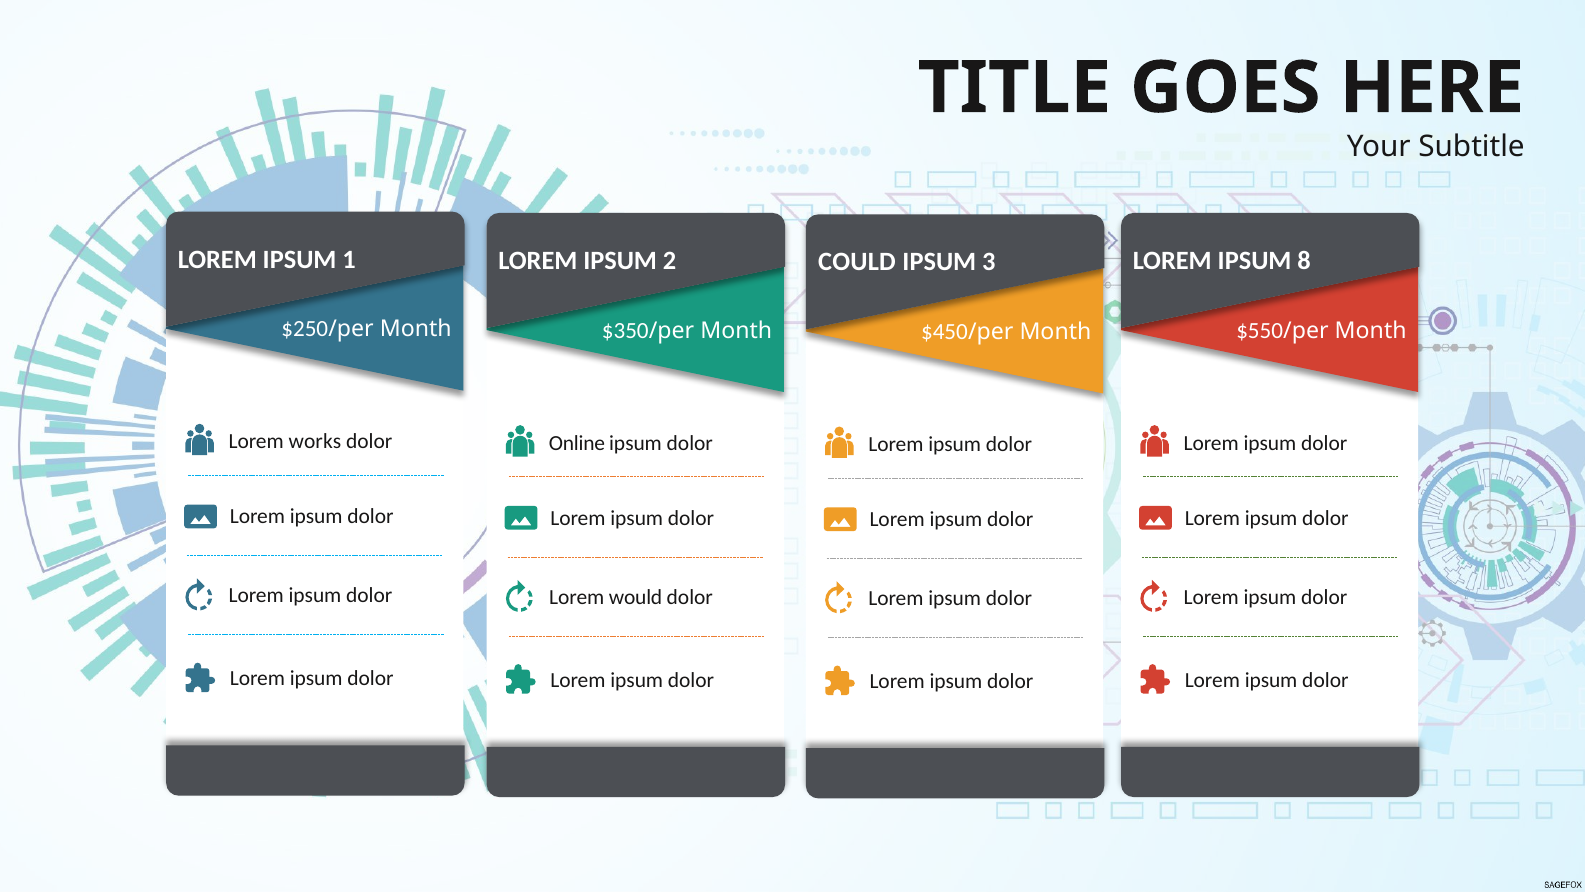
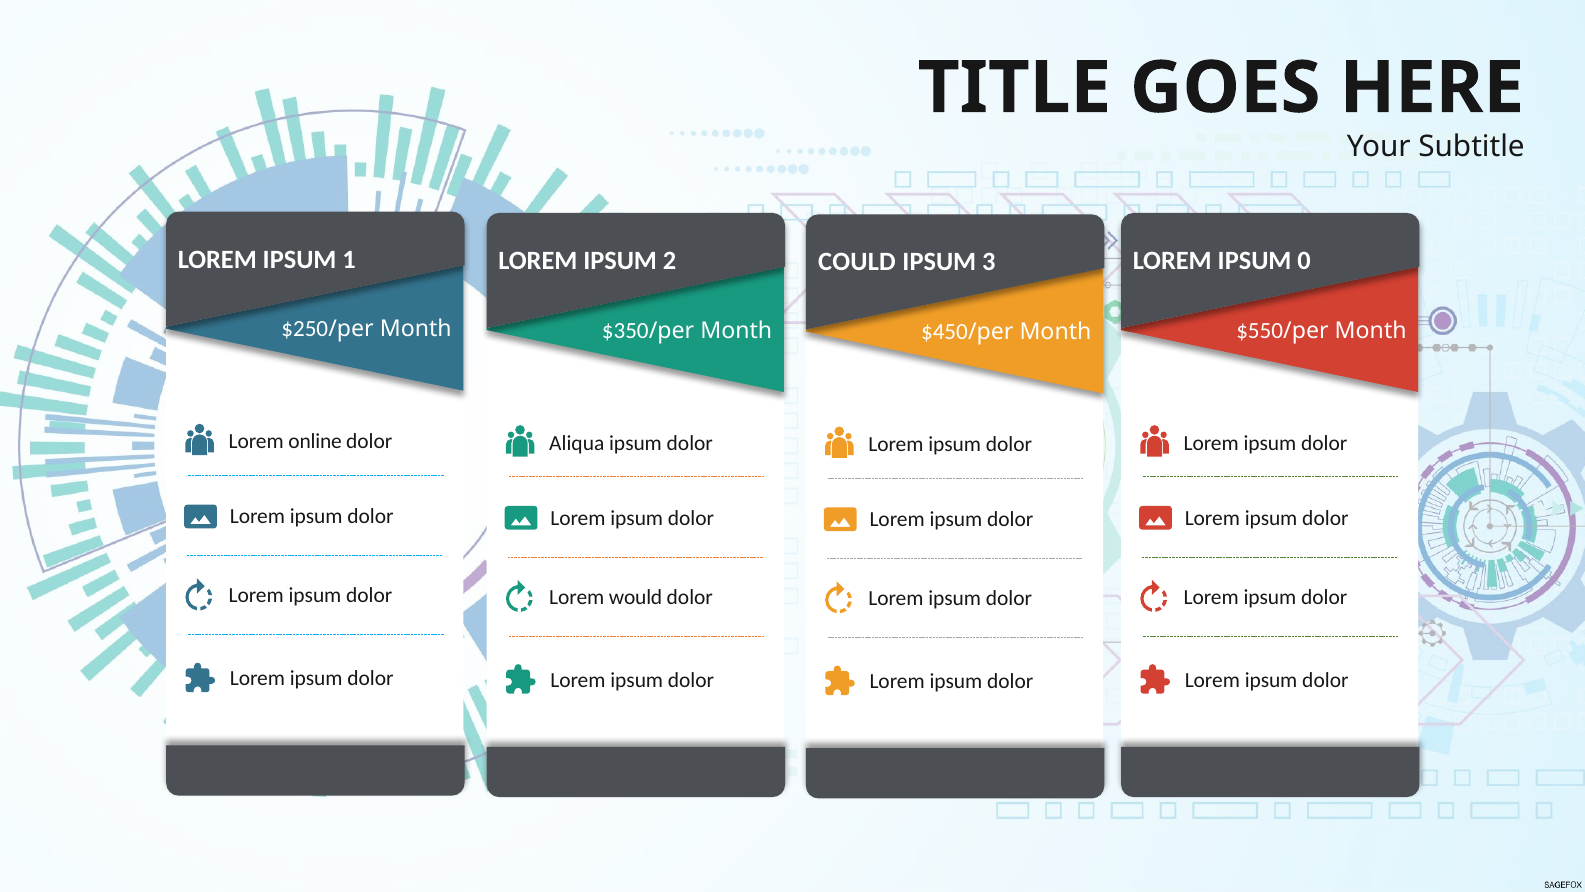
8: 8 -> 0 (1304, 261)
works: works -> online (315, 442)
Online: Online -> Aliqua (577, 443)
